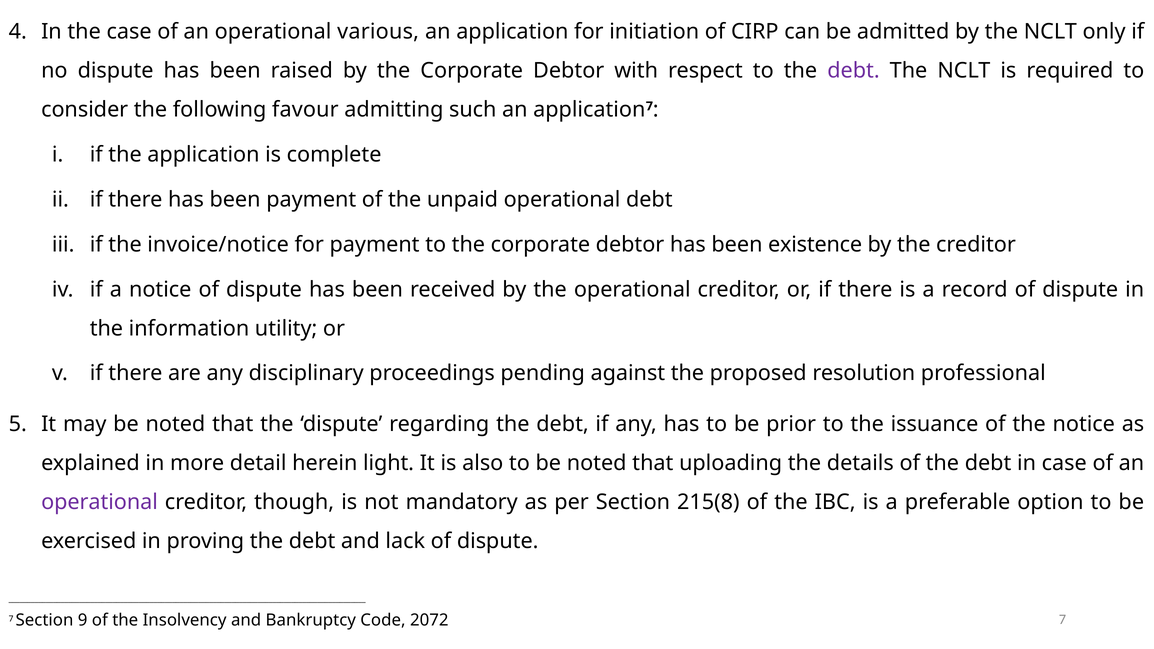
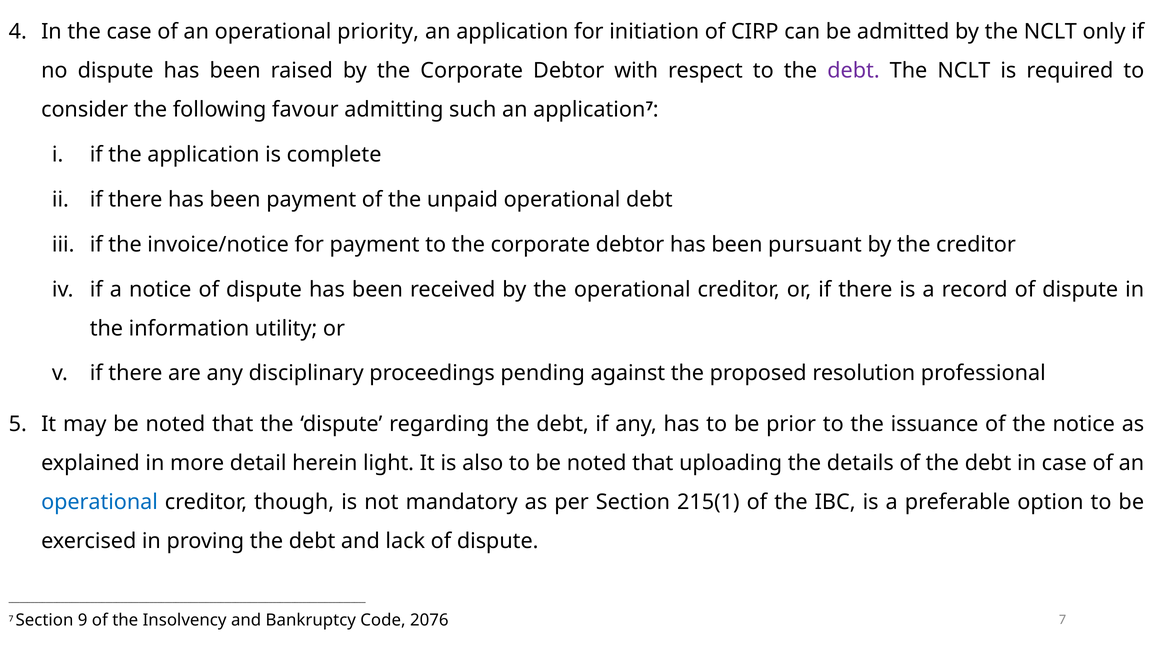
various: various -> priority (378, 32)
existence: existence -> pursuant (815, 245)
operational colour: purple -> blue (100, 502)
215(8: 215(8 -> 215(1 (708, 502)
2072: 2072 -> 2076 (429, 620)
